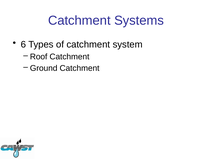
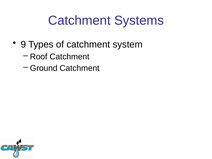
6: 6 -> 9 (23, 44)
